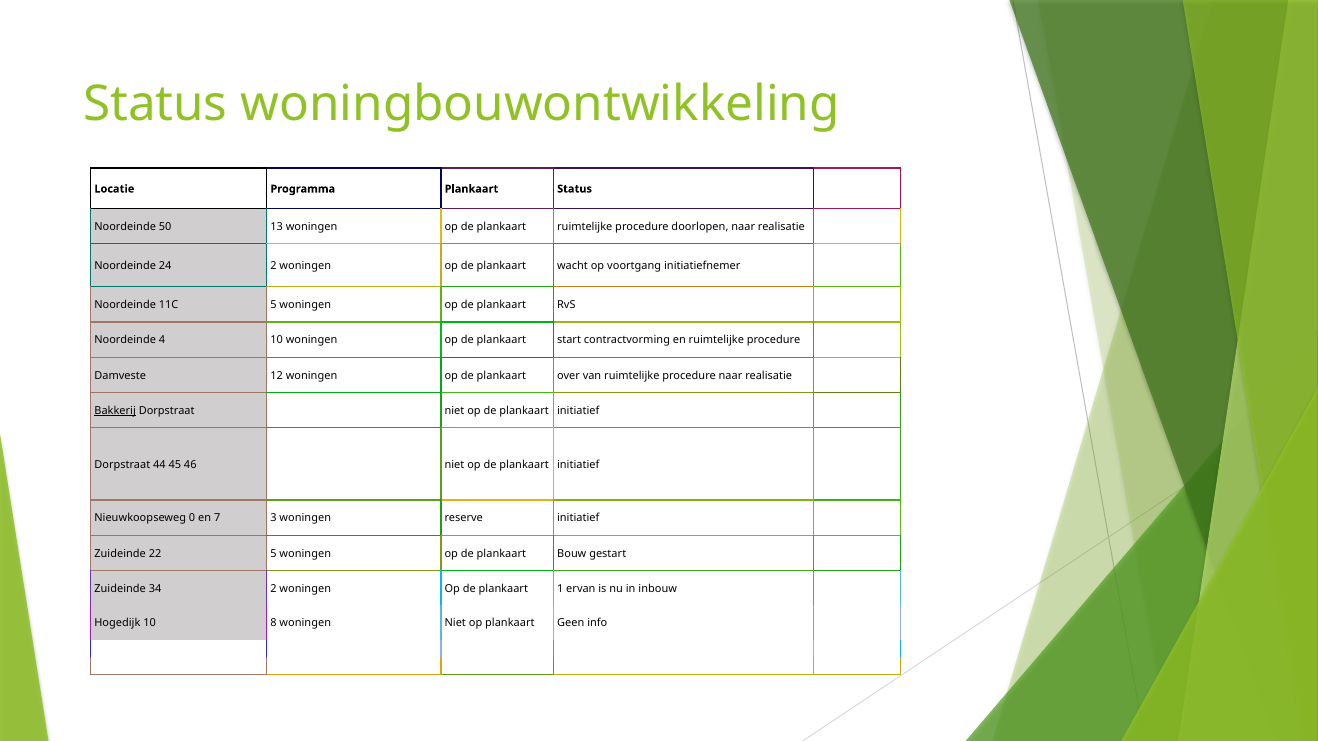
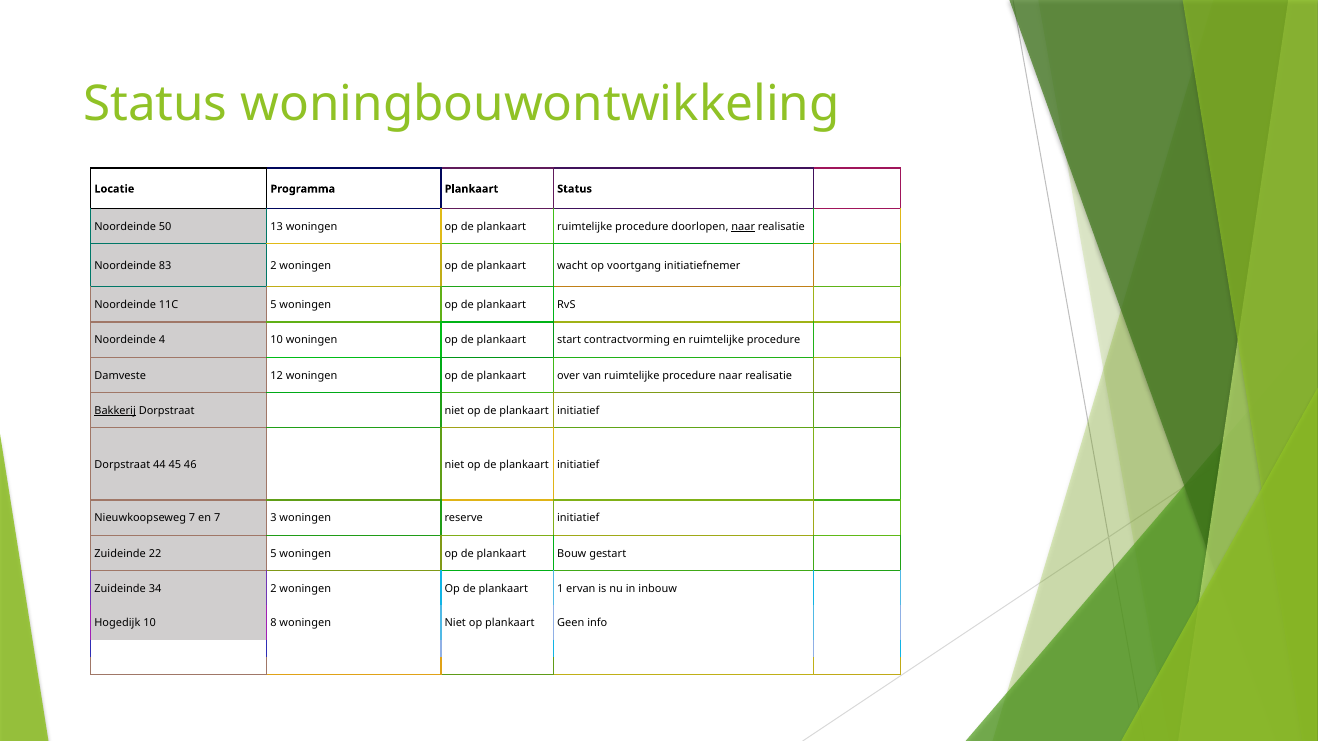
naar underline: none -> present (743, 227)
24: 24 -> 83 (165, 266)
Nieuwkoopseweg 0: 0 -> 7 (192, 518)
